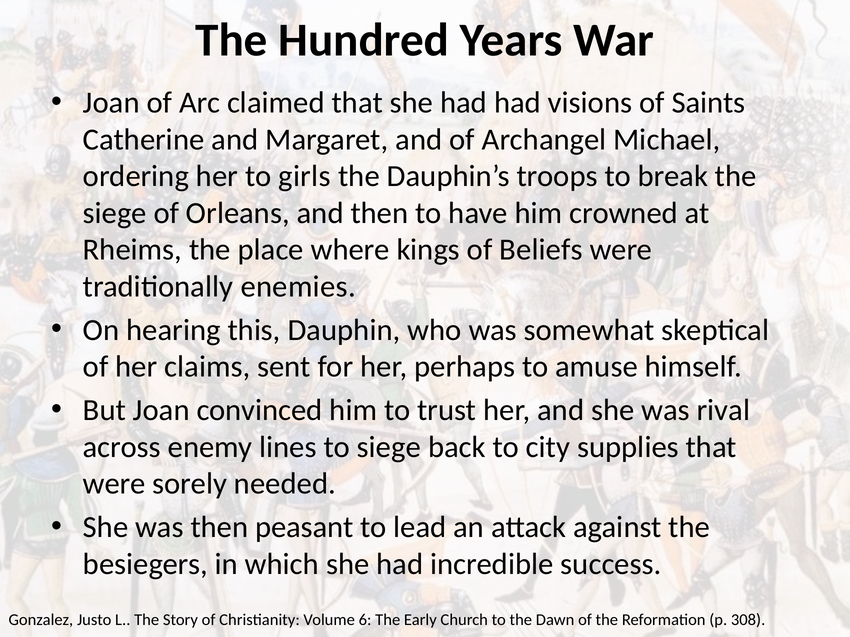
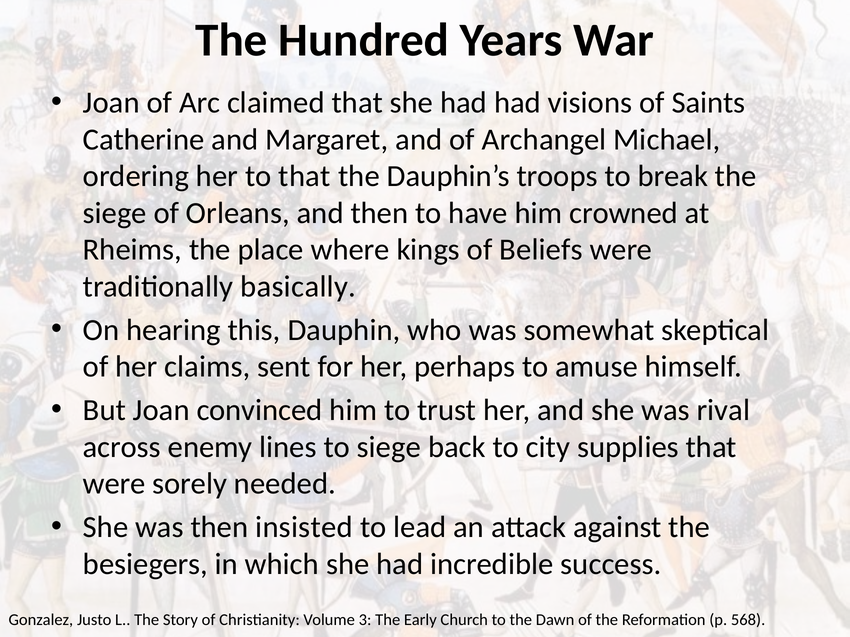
to girls: girls -> that (305, 176)
enemies: enemies -> basically (298, 287)
peasant: peasant -> insisted (304, 528)
6: 6 -> 3 (365, 620)
308: 308 -> 568 (748, 620)
